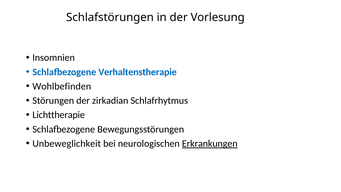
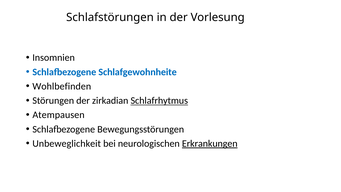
Verhaltenstherapie: Verhaltenstherapie -> Schlafgewohnheite (138, 72)
Schlafrhytmus underline: none -> present (159, 101)
Lichttherapie: Lichttherapie -> Atempausen (59, 115)
